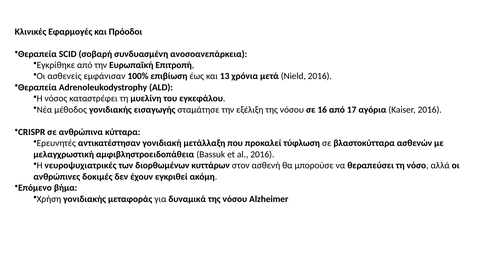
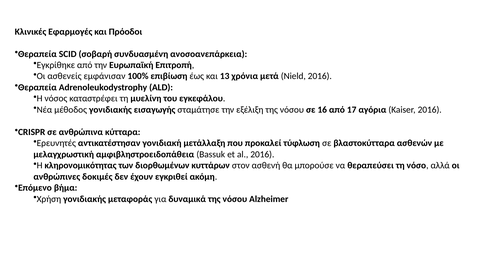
νευροψυχιατρικές: νευροψυχιατρικές -> κληρονομικότητας (81, 166)
